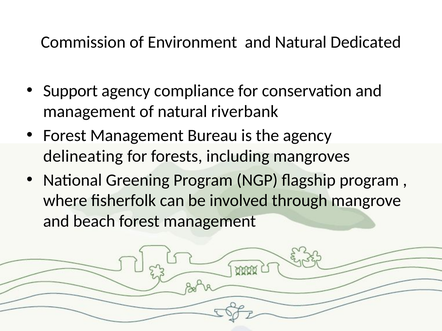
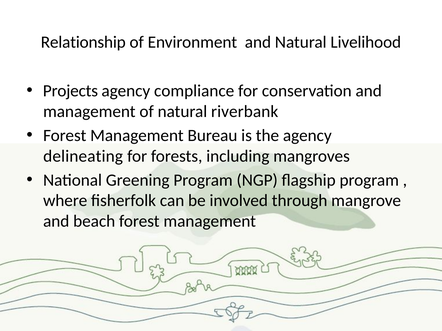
Commission: Commission -> Relationship (83, 42)
Dedicated: Dedicated -> Livelihood (366, 42)
Support: Support -> Projects (70, 91)
